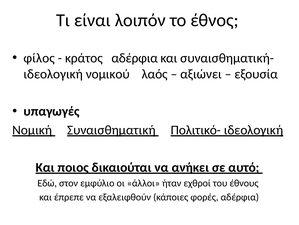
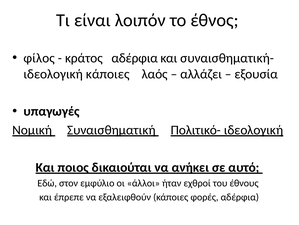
ιδεολογική νομικού: νομικού -> κάποιες (108, 74)
αξιώνει: αξιώνει -> αλλάζει (201, 74)
